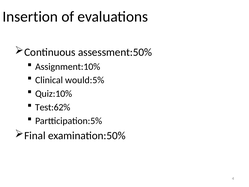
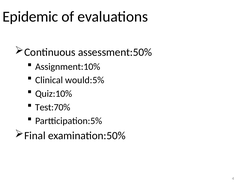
Insertion: Insertion -> Epidemic (30, 17)
Test:62%: Test:62% -> Test:70% (53, 107)
